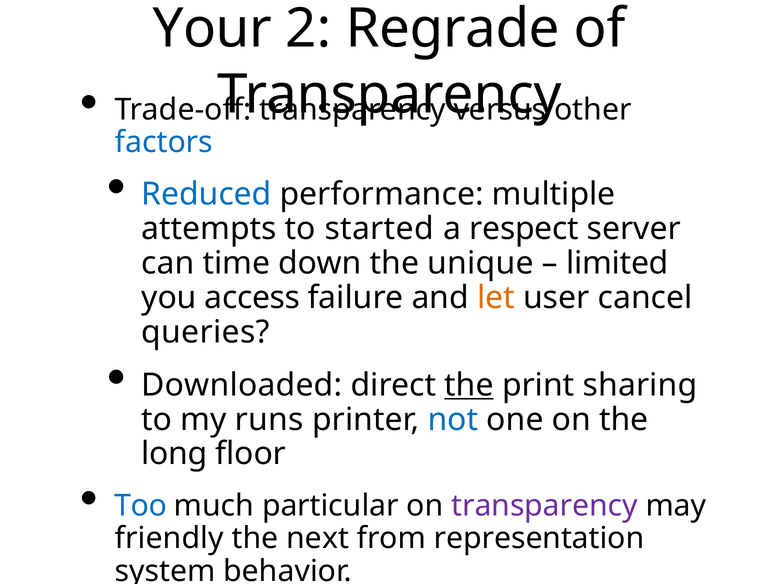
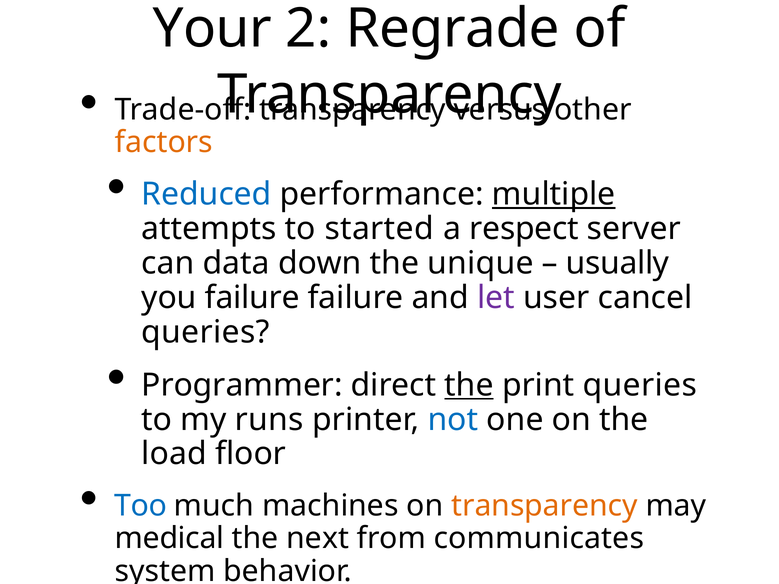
factors colour: blue -> orange (164, 142)
multiple underline: none -> present (554, 194)
time: time -> data (236, 263)
limited: limited -> usually (617, 263)
you access: access -> failure (252, 298)
let colour: orange -> purple (496, 298)
Downloaded: Downloaded -> Programmer (242, 385)
print sharing: sharing -> queries (640, 385)
long: long -> load (174, 454)
particular: particular -> machines (330, 506)
transparency colour: purple -> orange (545, 506)
friendly: friendly -> medical (169, 539)
representation: representation -> communicates (539, 539)
